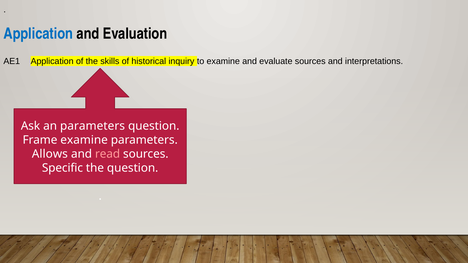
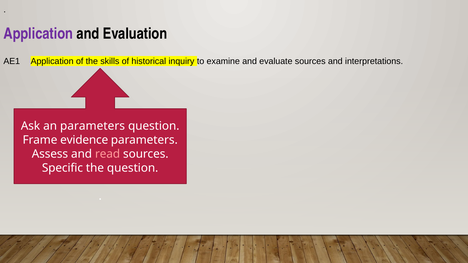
Application colour: blue -> purple (38, 34)
Frame examine: examine -> evidence (84, 140)
Allows: Allows -> Assess (50, 154)
